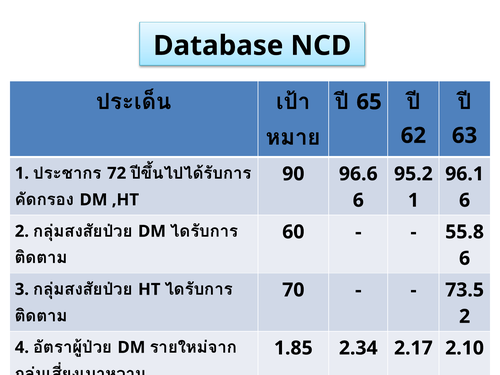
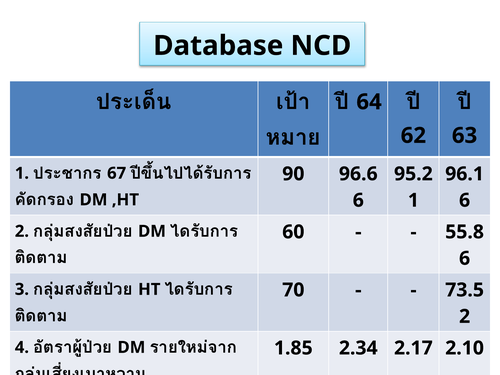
65: 65 -> 64 (369, 102)
72: 72 -> 67 (117, 173)
